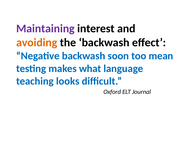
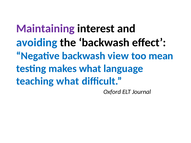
avoiding colour: orange -> blue (37, 43)
soon: soon -> view (118, 56)
teaching looks: looks -> what (68, 81)
